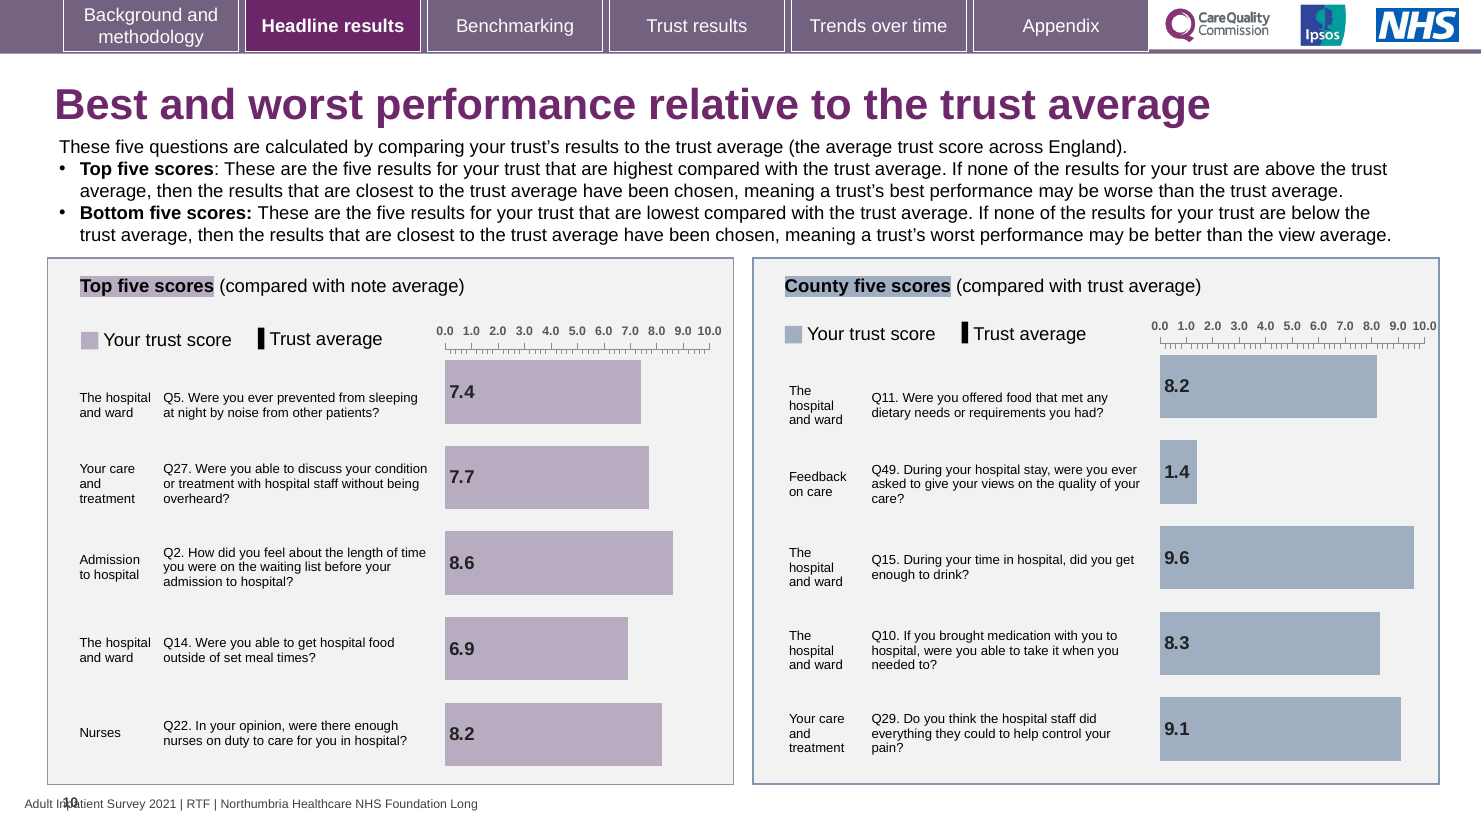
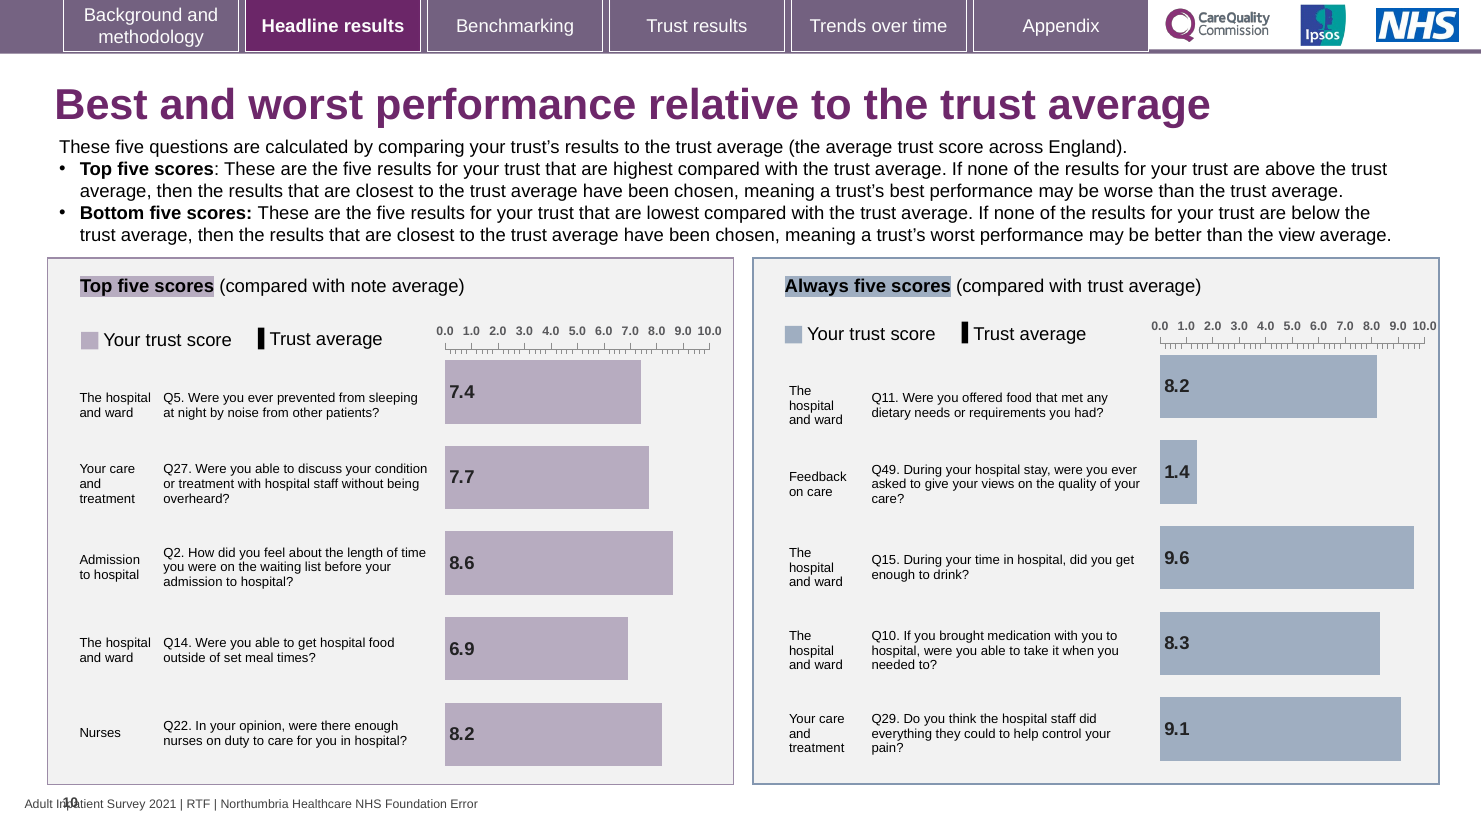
County: County -> Always (817, 287)
Long: Long -> Error (464, 804)
